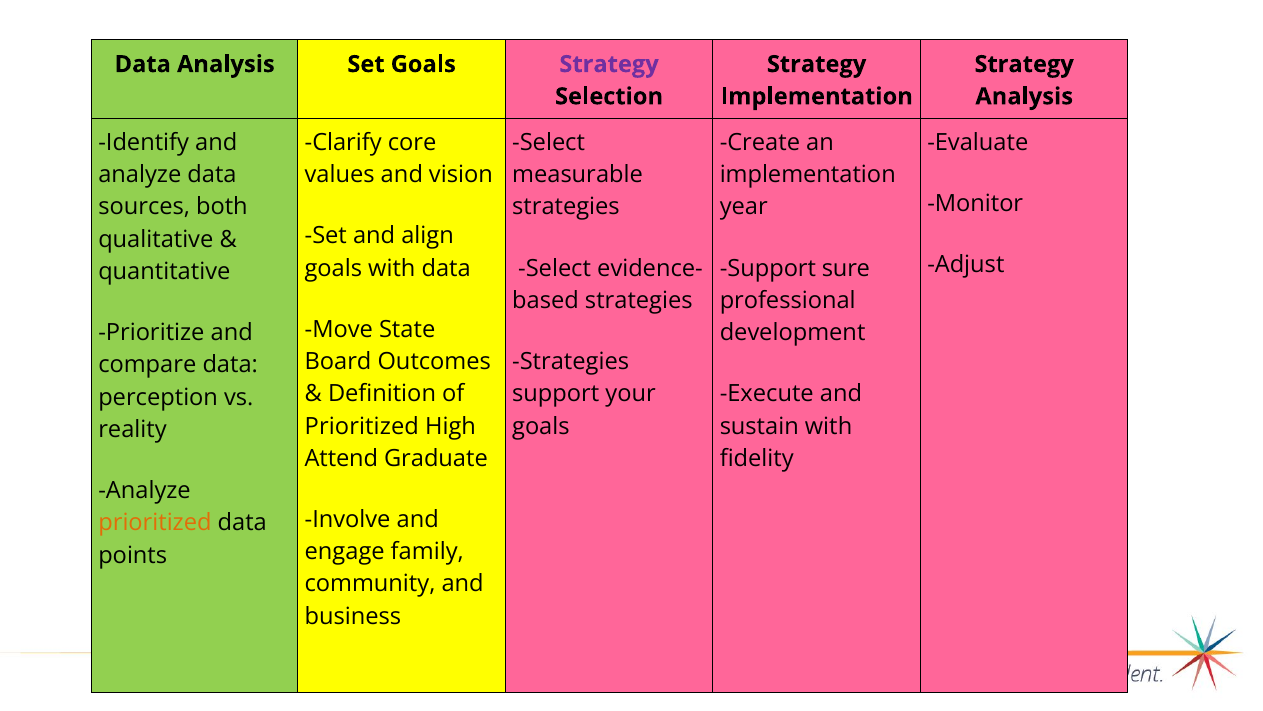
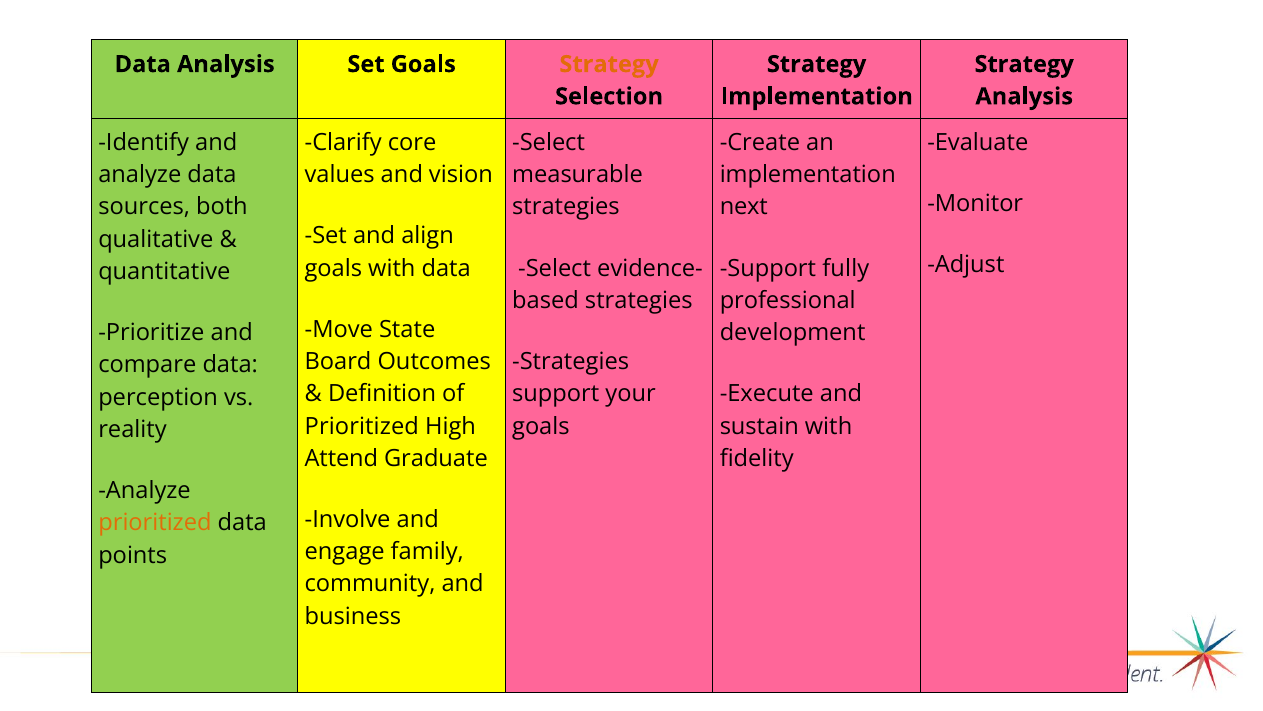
Strategy colour: purple -> orange (609, 64)
year: year -> next (744, 207)
sure: sure -> fully (846, 268)
